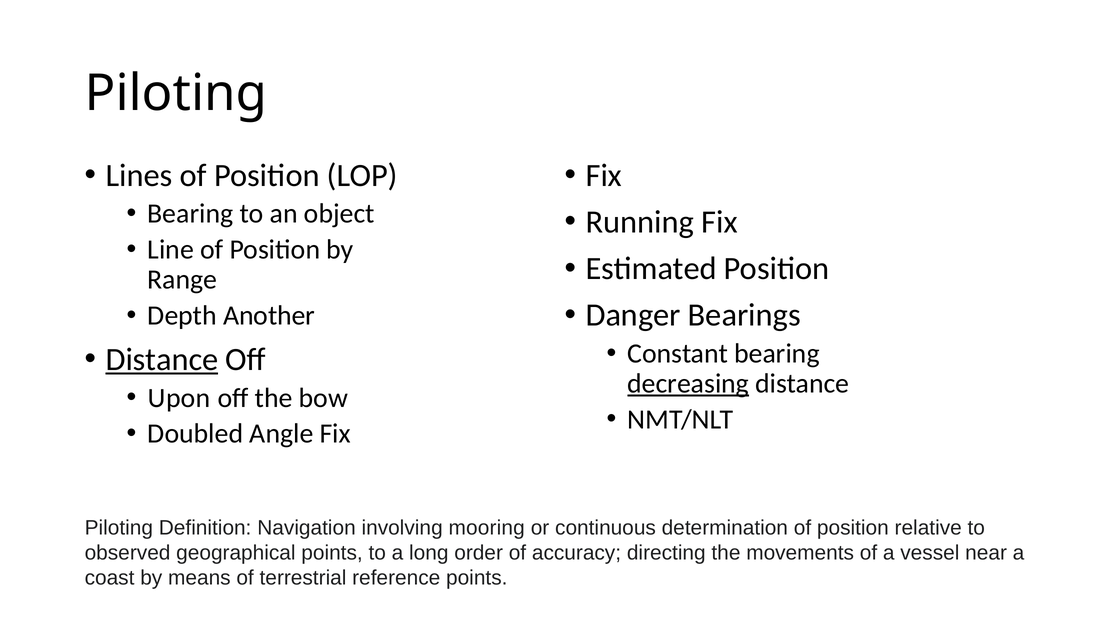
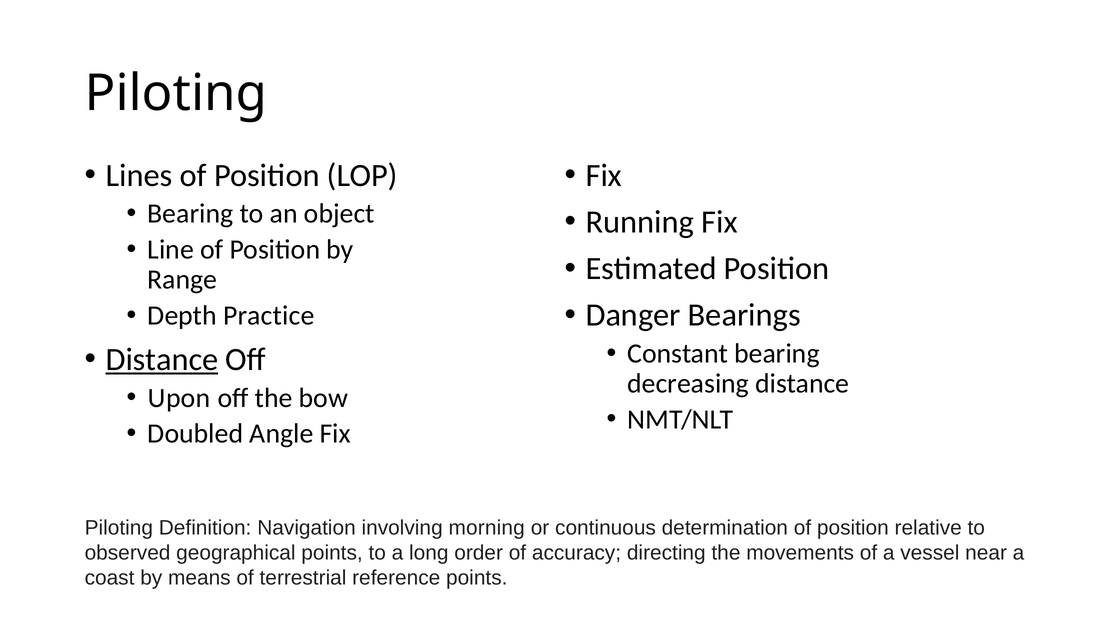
Another: Another -> Practice (269, 315)
decreasing underline: present -> none (688, 384)
mooring: mooring -> morning (487, 528)
